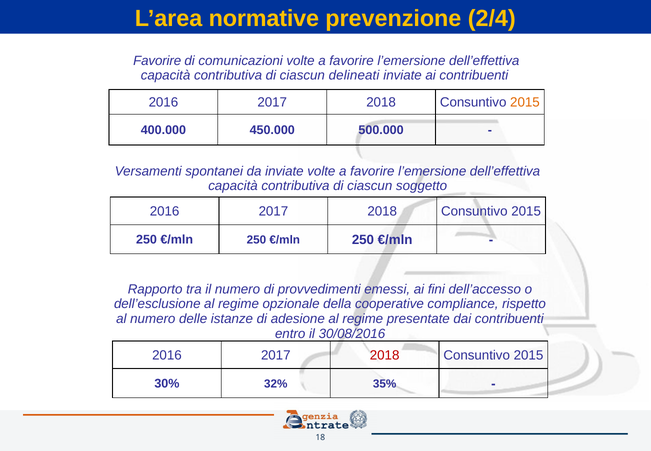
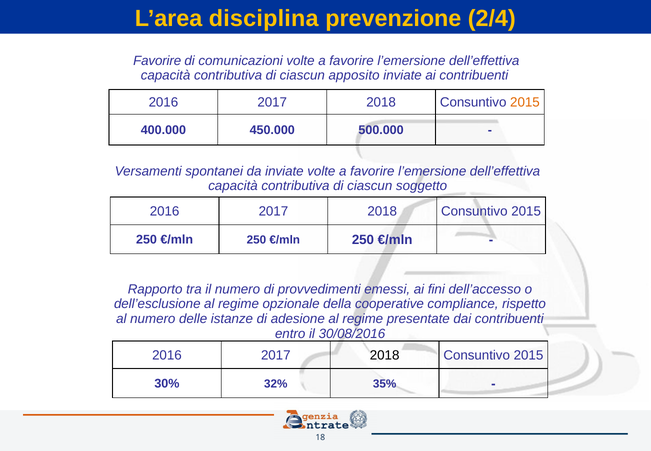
normative: normative -> disciplina (264, 19)
delineati: delineati -> apposito (354, 75)
2018 colour: red -> black (385, 355)
